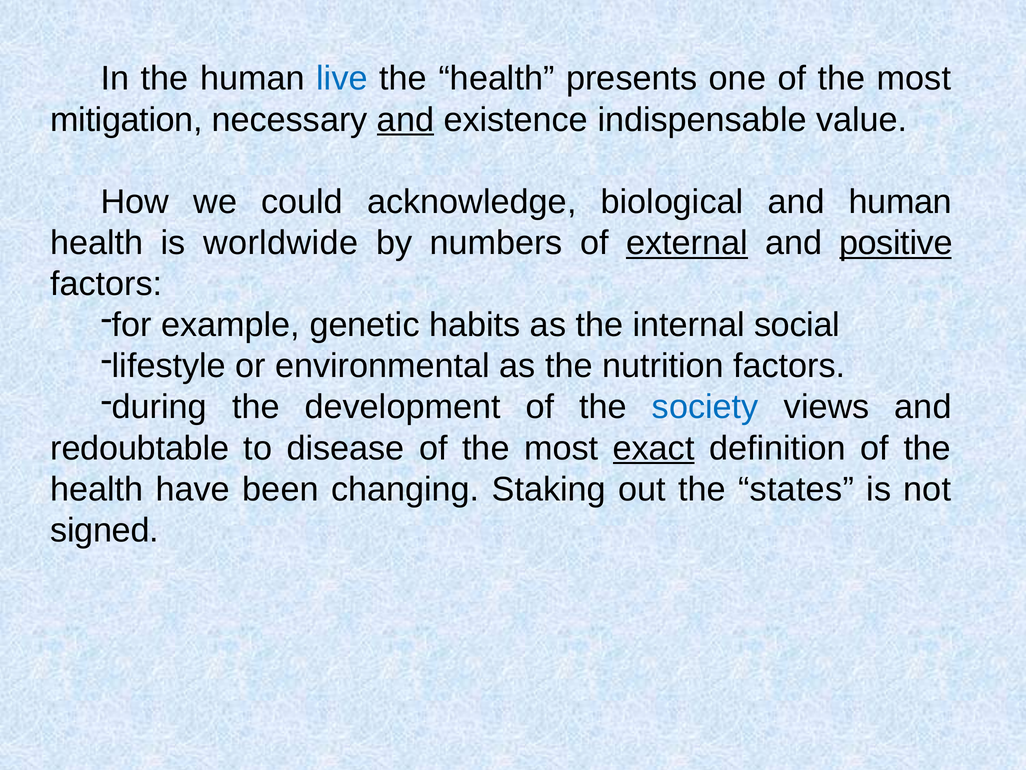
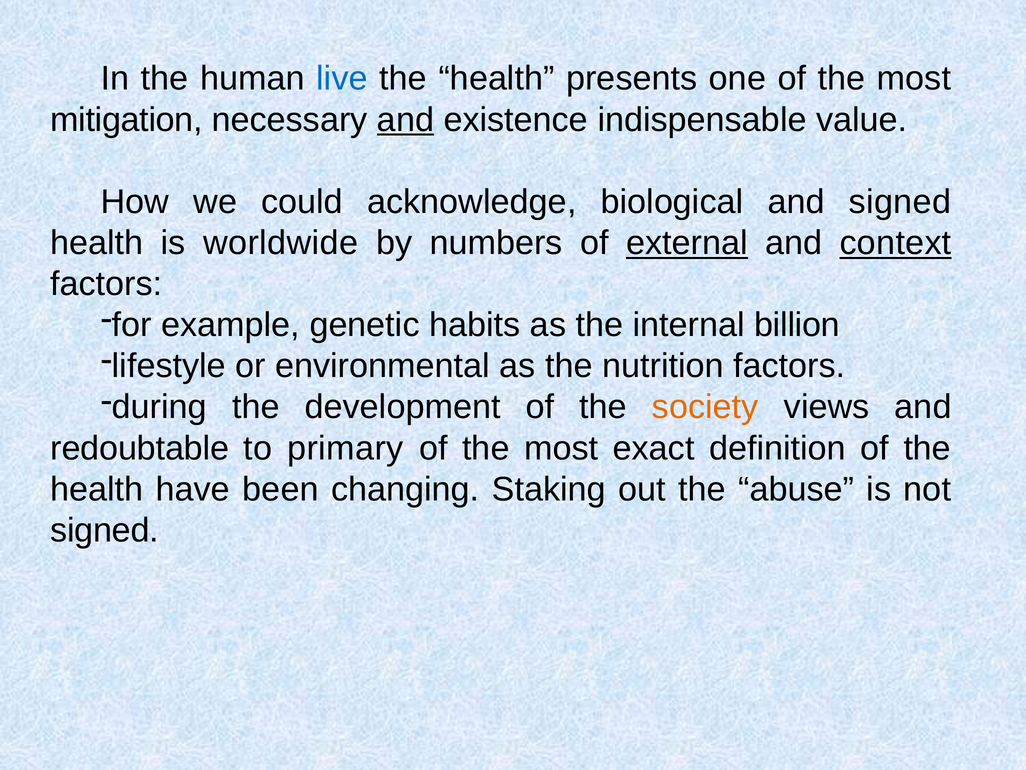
and human: human -> signed (900, 202)
positive: positive -> context (895, 243)
social: social -> billion (797, 325)
society colour: blue -> orange (705, 407)
disease: disease -> primary (345, 448)
exact underline: present -> none (654, 448)
states: states -> abuse (796, 489)
